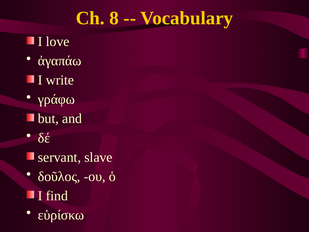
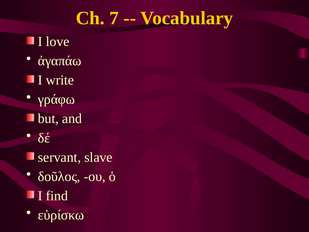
8: 8 -> 7 (114, 18)
